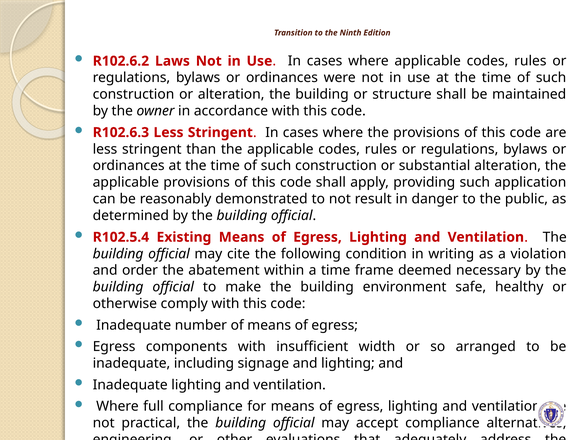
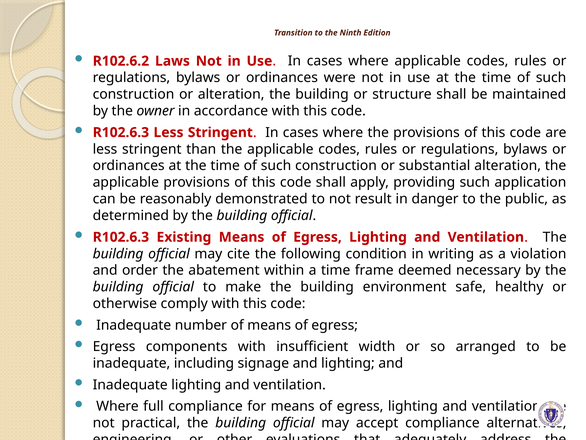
R102.5.4: R102.5.4 -> R102.6.3 (121, 237)
